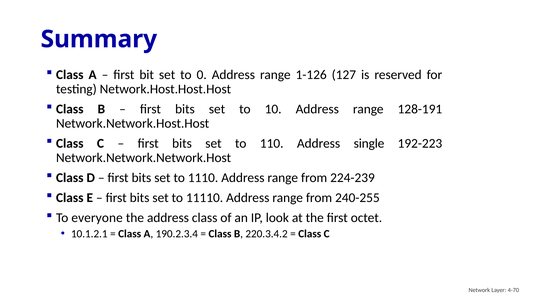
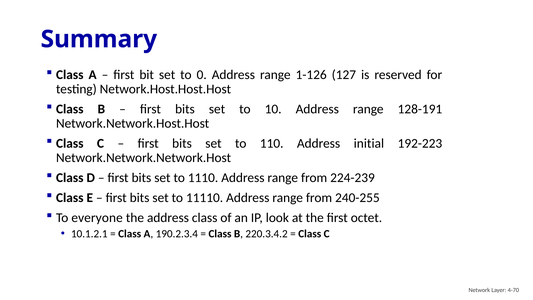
single: single -> initial (369, 143)
